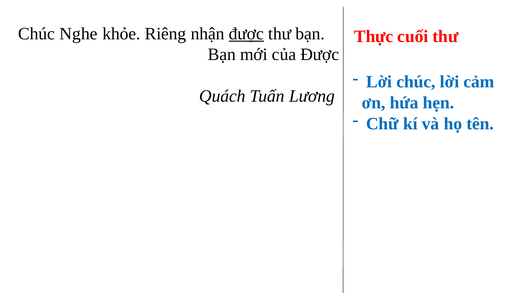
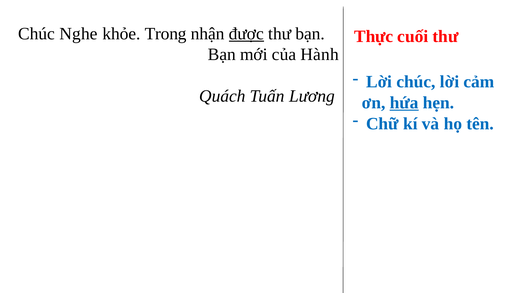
Riêng: Riêng -> Trong (166, 34)
của Được: Được -> Hành (320, 55)
hứa underline: none -> present (404, 103)
